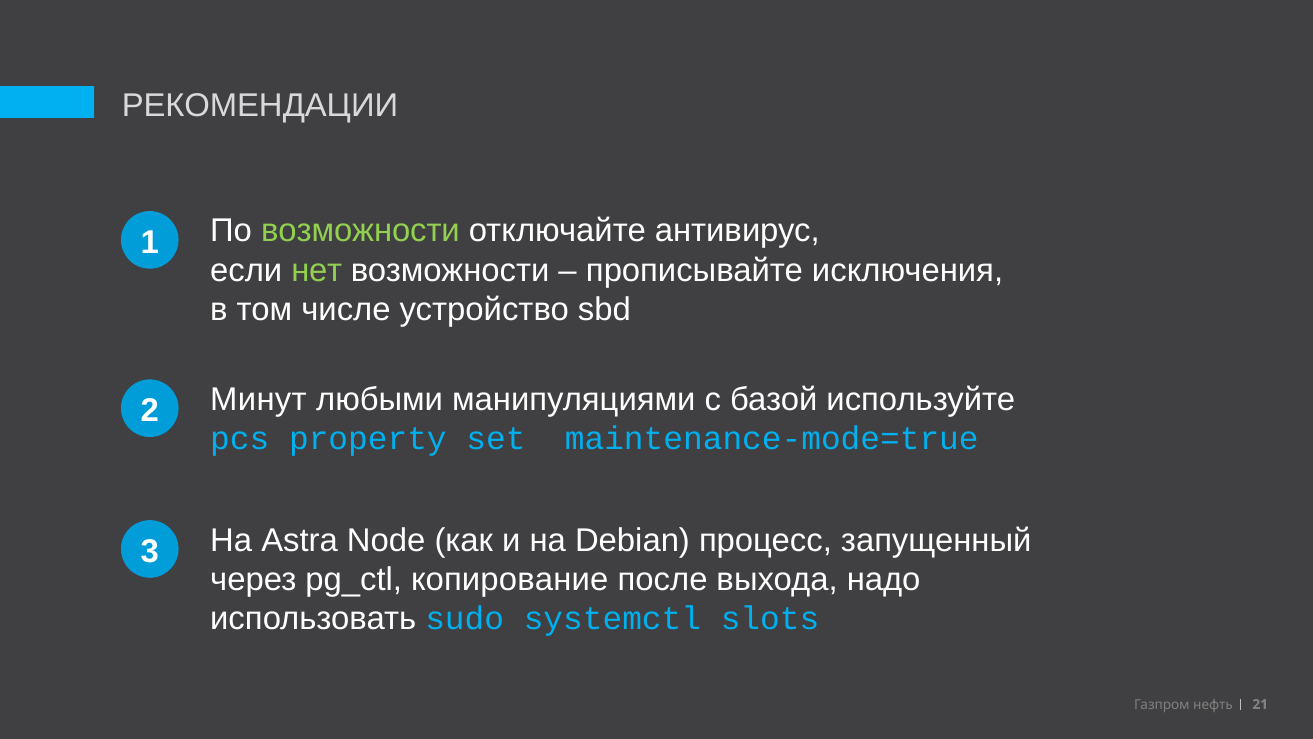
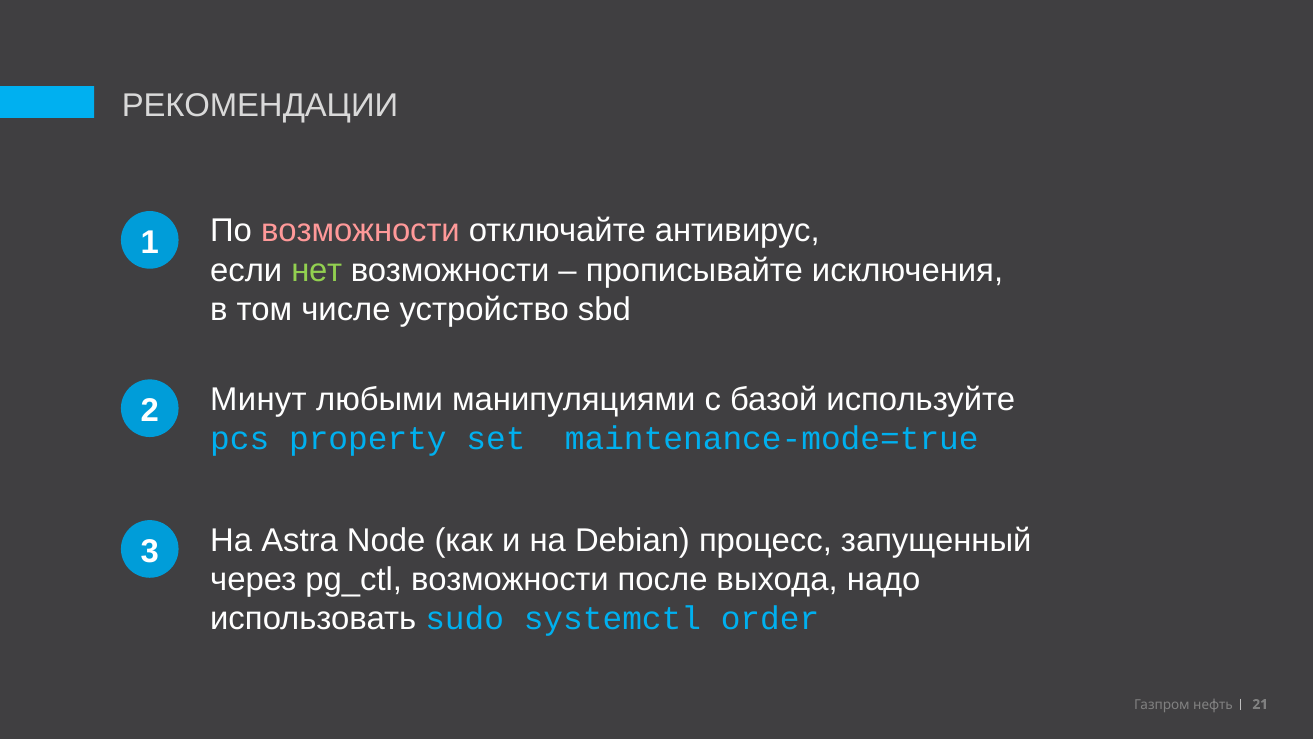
возможности colour: light green -> pink (360, 231)
pg_ctl копирование: копирование -> возможности (510, 579)
slots: slots -> order (770, 619)
